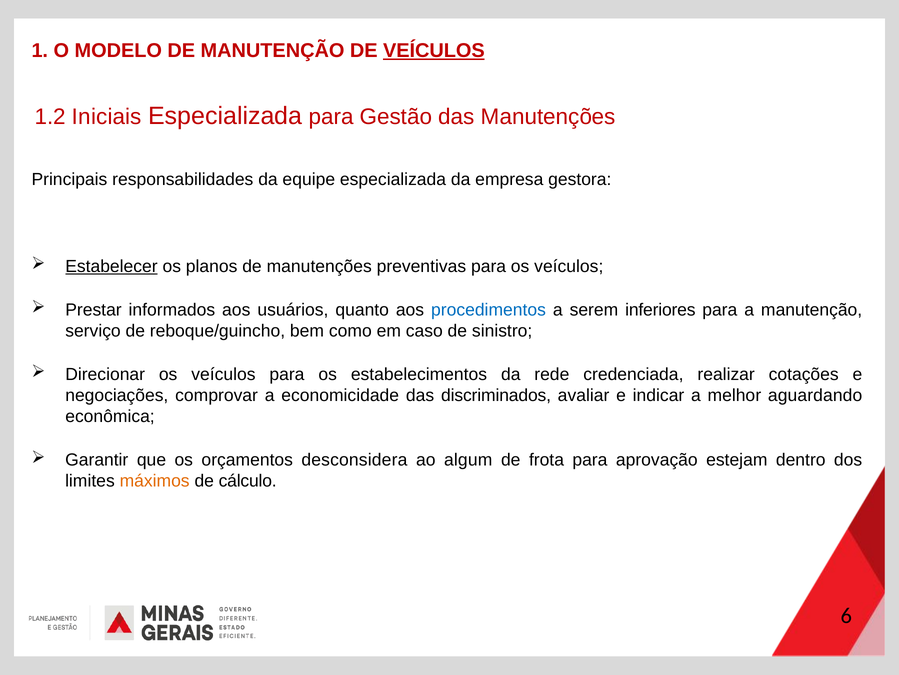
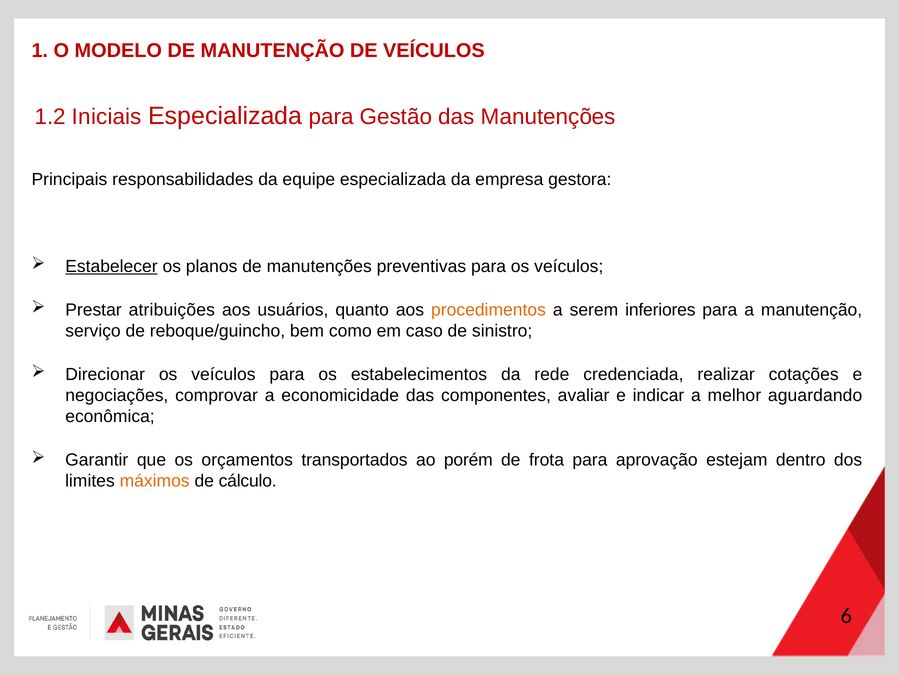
VEÍCULOS underline: present -> none (434, 51)
informados: informados -> atribuições (172, 310)
procedimentos colour: blue -> orange (488, 310)
discriminados: discriminados -> componentes (496, 395)
desconsidera: desconsidera -> transportados (355, 460)
algum: algum -> porém (468, 460)
